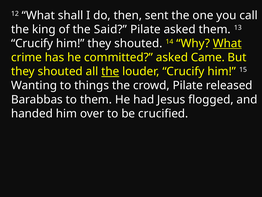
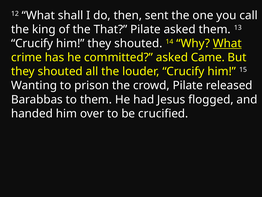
Said: Said -> That (110, 29)
the underline: present -> none (110, 71)
things: things -> prison (92, 85)
